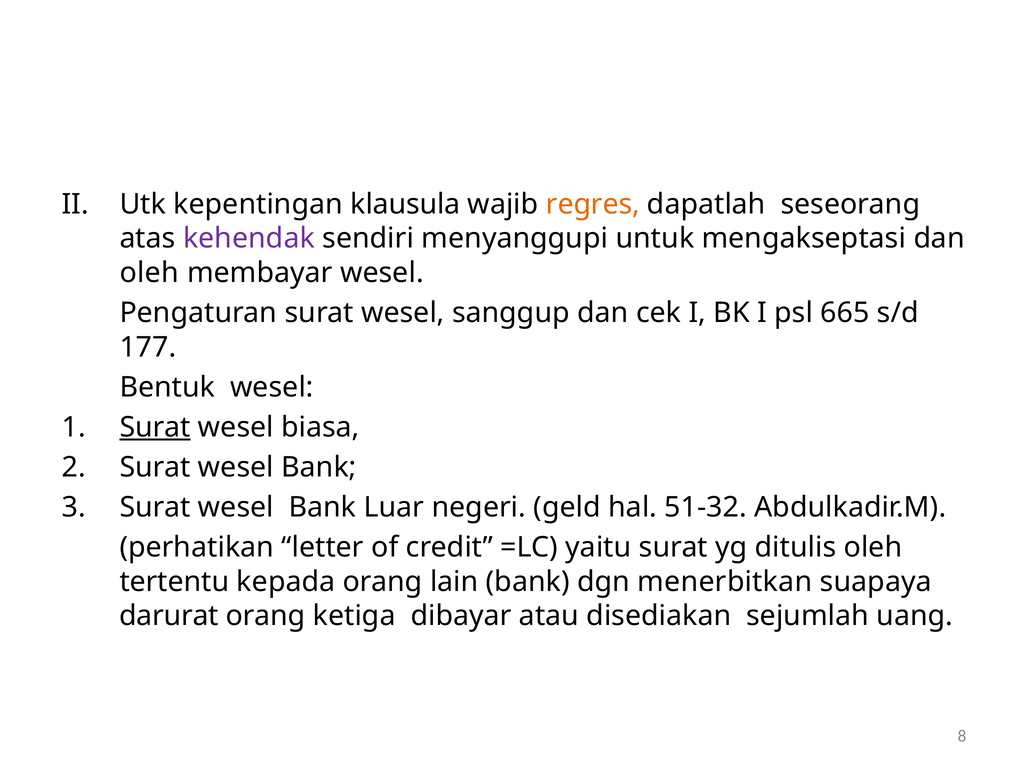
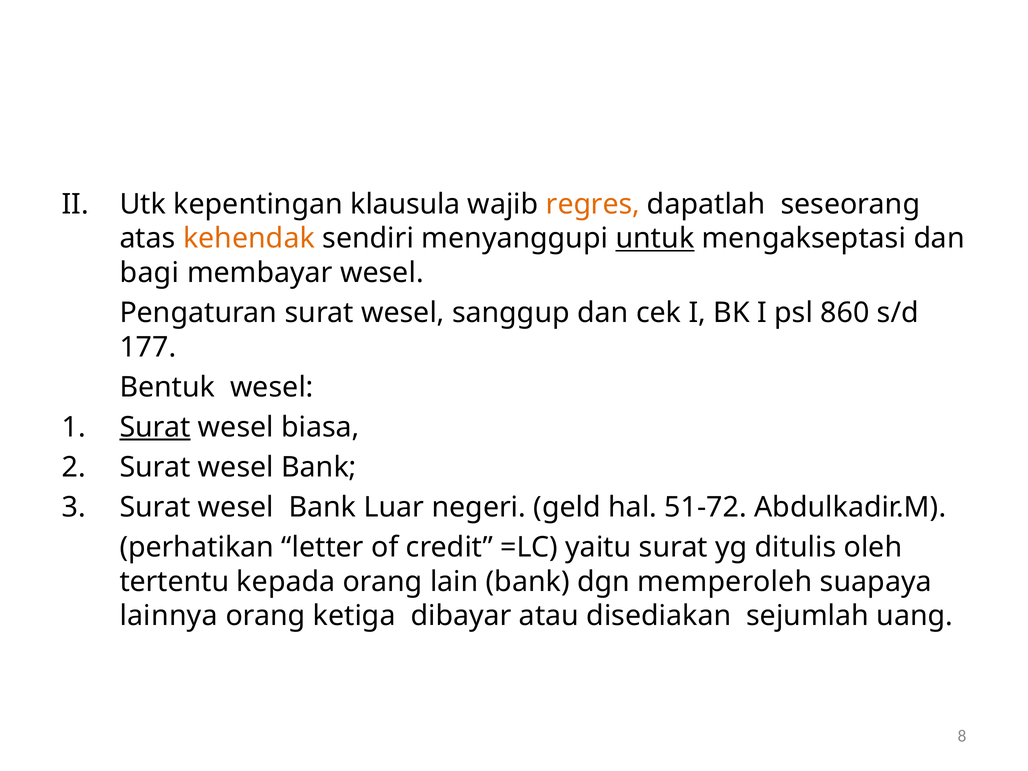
kehendak colour: purple -> orange (249, 239)
untuk underline: none -> present (655, 239)
oleh: oleh -> bagi (149, 273)
665: 665 -> 860 (845, 313)
51-32: 51-32 -> 51-72 (706, 507)
menerbitkan: menerbitkan -> memperoleh (725, 582)
darurat: darurat -> lainnya (169, 616)
